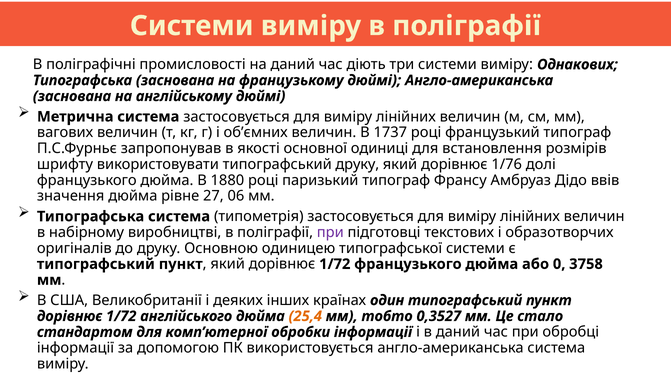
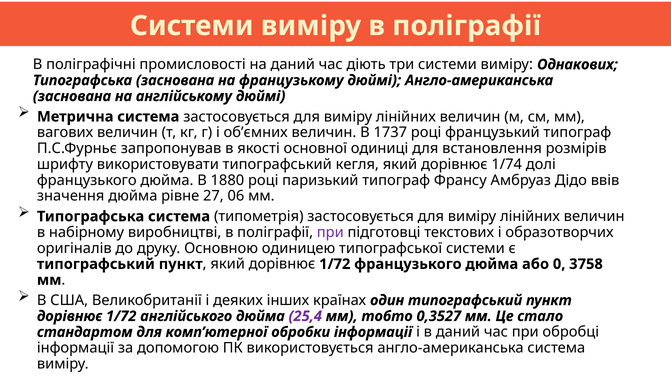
типографський друку: друку -> кегля (357, 164)
1/76: 1/76 -> 1/74 (507, 164)
25,4 colour: orange -> purple (305, 316)
